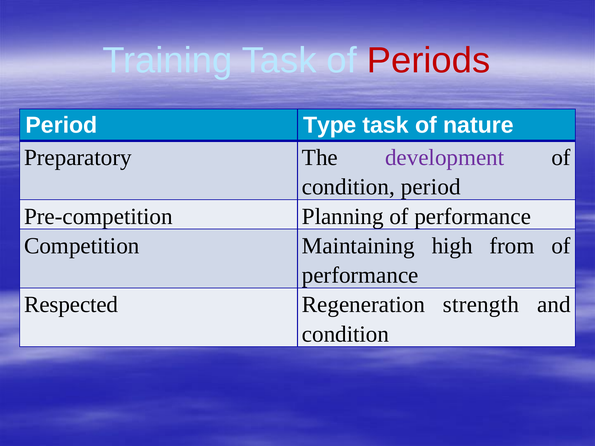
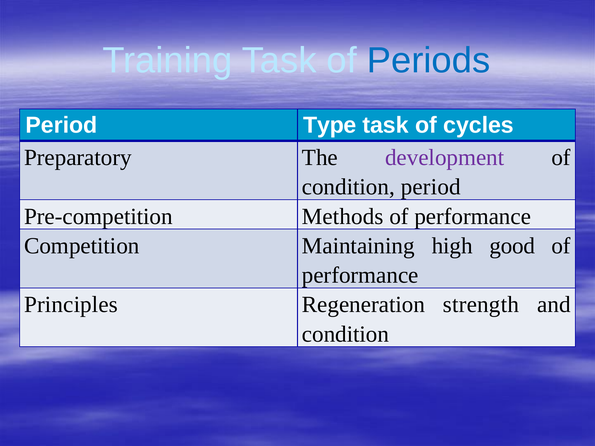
Periods colour: red -> blue (429, 61)
nature: nature -> cycles (478, 125)
Planning: Planning -> Methods (343, 217)
from: from -> good (512, 246)
Respected: Respected -> Principles (71, 305)
